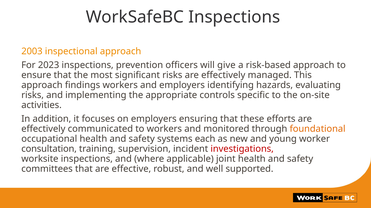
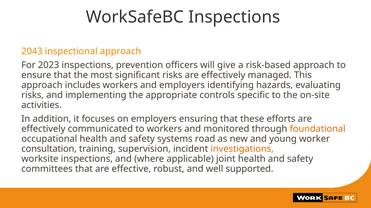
2003: 2003 -> 2043 (32, 51)
findings: findings -> includes (83, 85)
each: each -> road (205, 139)
investigations colour: red -> orange (242, 149)
